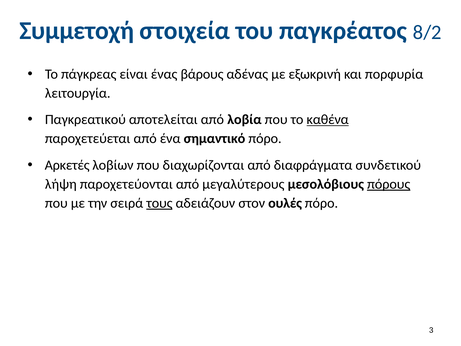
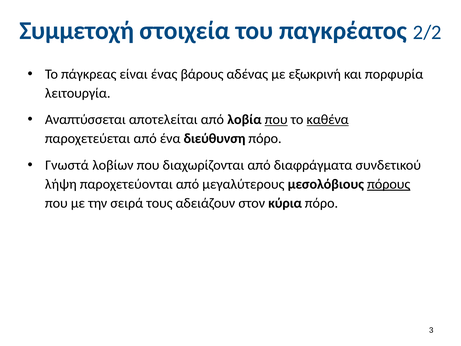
8/2: 8/2 -> 2/2 (427, 32)
Παγκρεατικού: Παγκρεατικού -> Αναπτύσσεται (85, 120)
που underline: none -> present (276, 120)
σημαντικό: σημαντικό -> διεύθυνση (215, 138)
Αρκετές: Αρκετές -> Γνωστά (67, 165)
τους underline: present -> none (159, 203)
ουλές: ουλές -> κύρια (285, 203)
